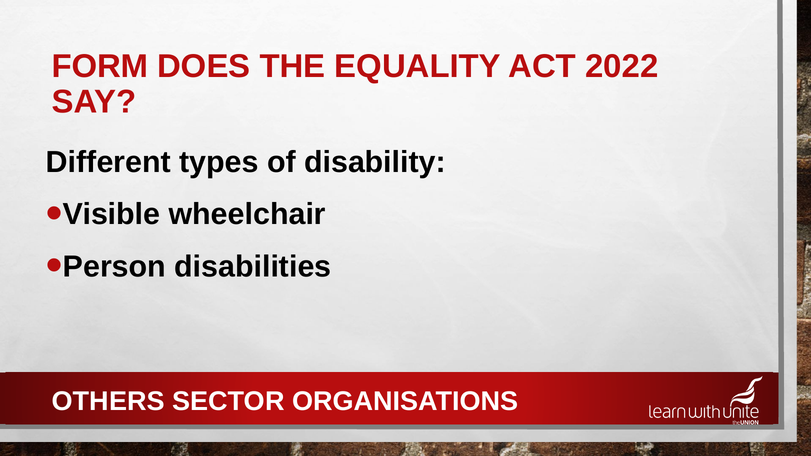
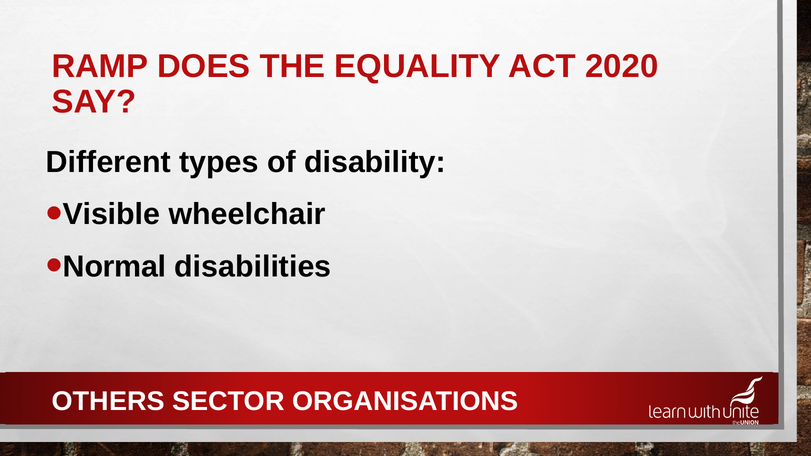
FORM: FORM -> RAMP (100, 66)
2022: 2022 -> 2020 (622, 66)
Person: Person -> Normal (115, 267)
